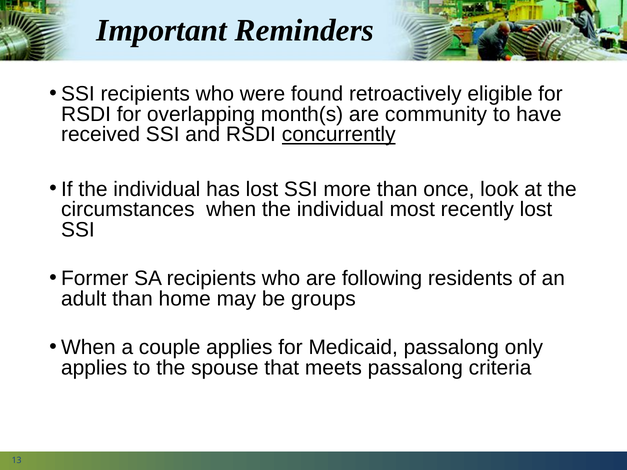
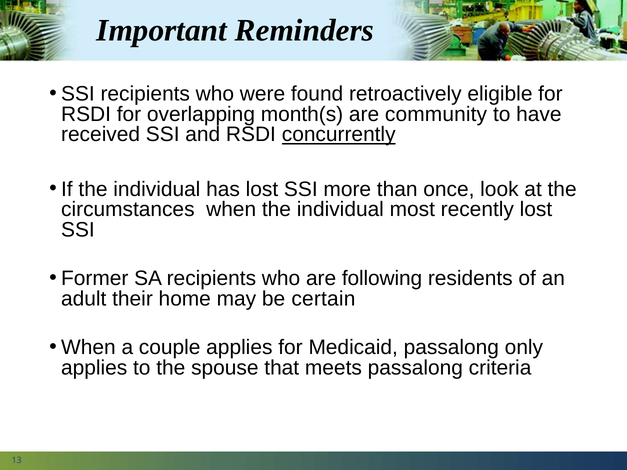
adult than: than -> their (133, 299)
groups: groups -> certain (323, 299)
